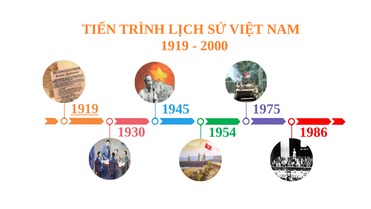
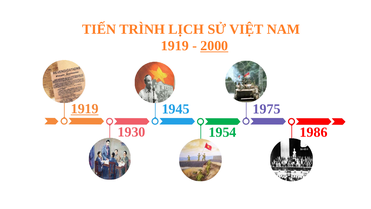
2000 underline: none -> present (214, 46)
